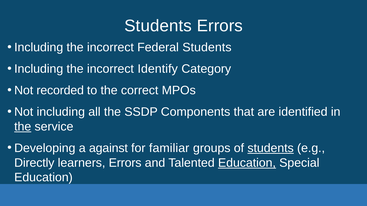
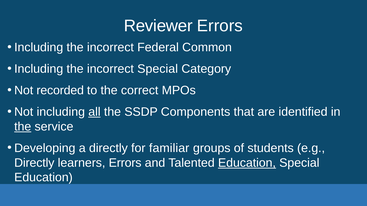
Students: Students -> Reviewer (158, 26)
Federal Students: Students -> Common (207, 47)
incorrect Identify: Identify -> Special (158, 69)
all underline: none -> present (94, 112)
a against: against -> directly (108, 148)
students underline: present -> none (271, 148)
